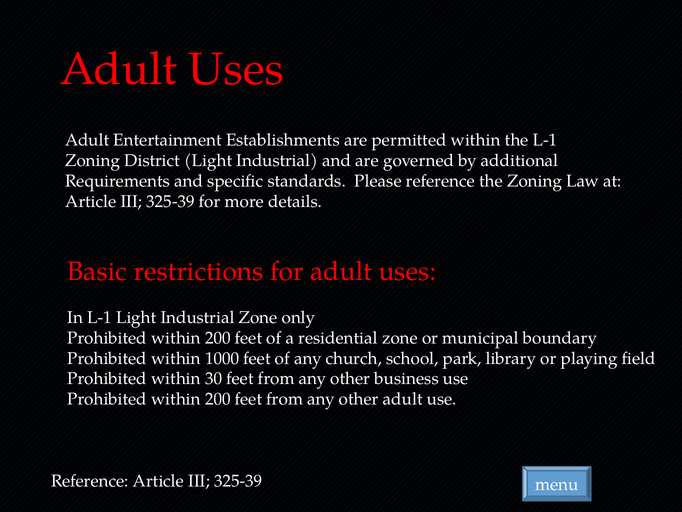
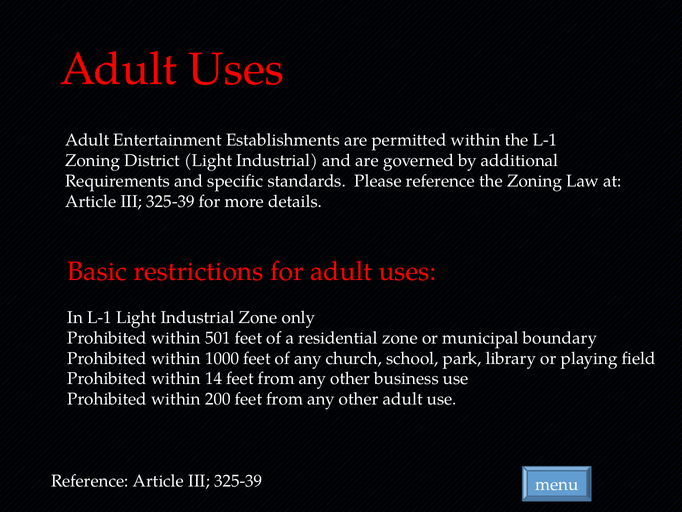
200: 200 -> 501 (218, 338)
30: 30 -> 14 (214, 378)
